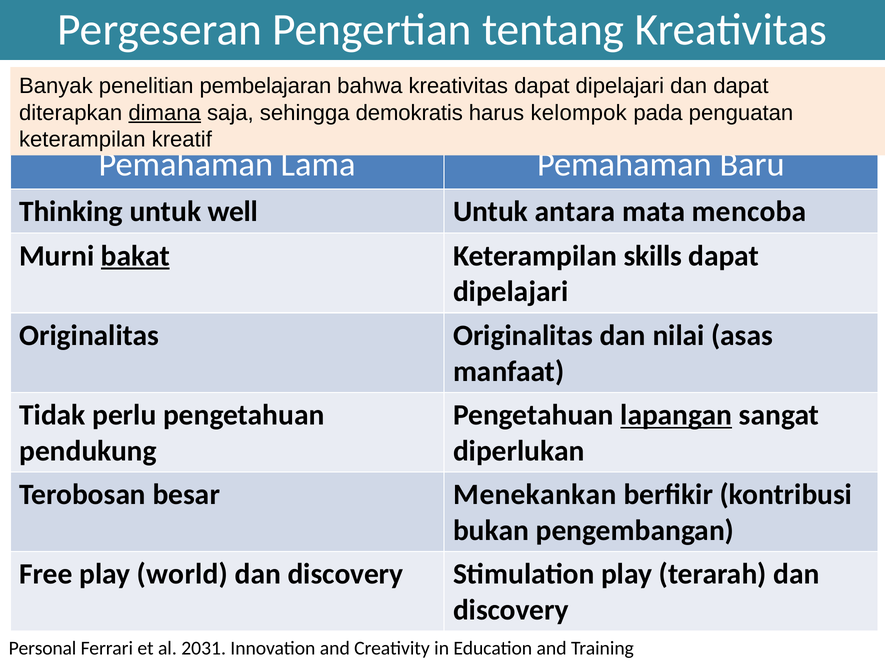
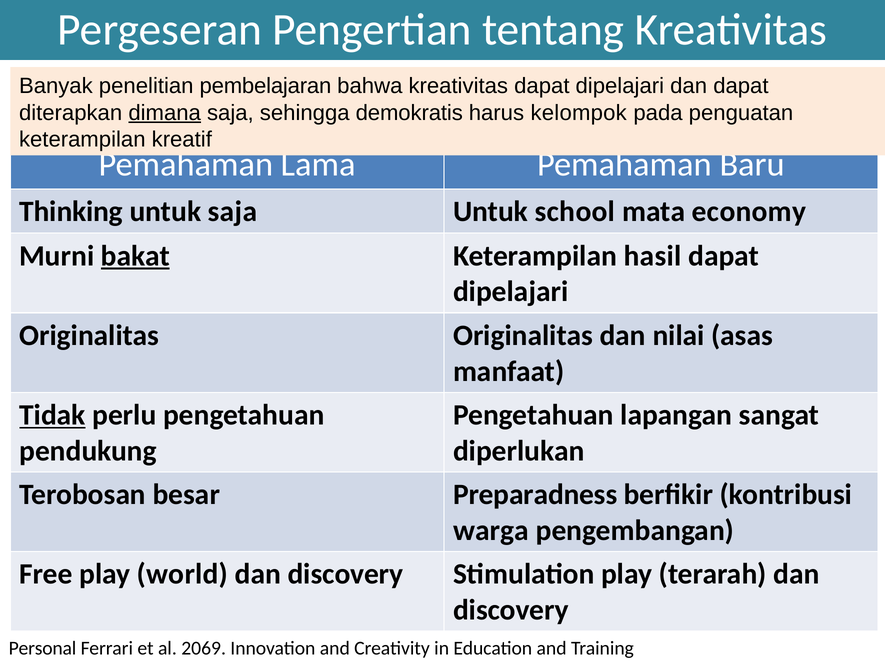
untuk well: well -> saja (232, 212)
antara: antara -> school (575, 212)
mencoba: mencoba -> economy (749, 212)
skills: skills -> hasil (653, 256)
Tidak underline: none -> present (52, 415)
lapangan underline: present -> none (676, 415)
Menekankan: Menekankan -> Preparadness (535, 495)
bukan: bukan -> warga (491, 531)
2031: 2031 -> 2069 (204, 649)
